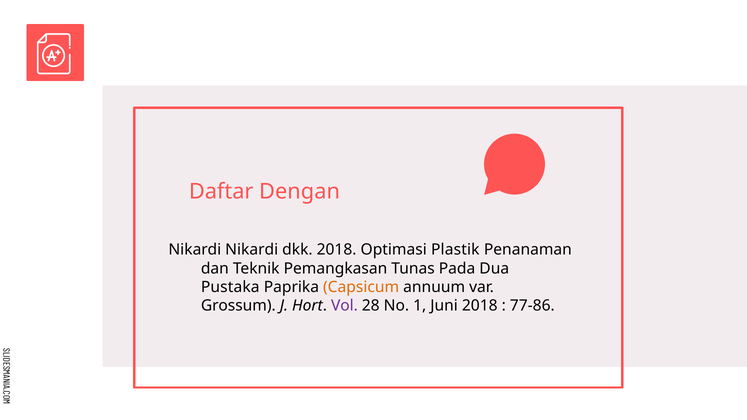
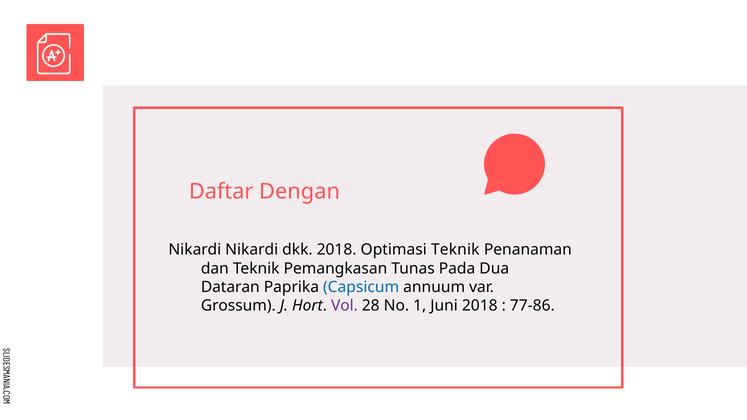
Optimasi Plastik: Plastik -> Teknik (455, 250)
Pustaka: Pustaka -> Dataran (230, 287)
Capsicum colour: orange -> blue (361, 287)
